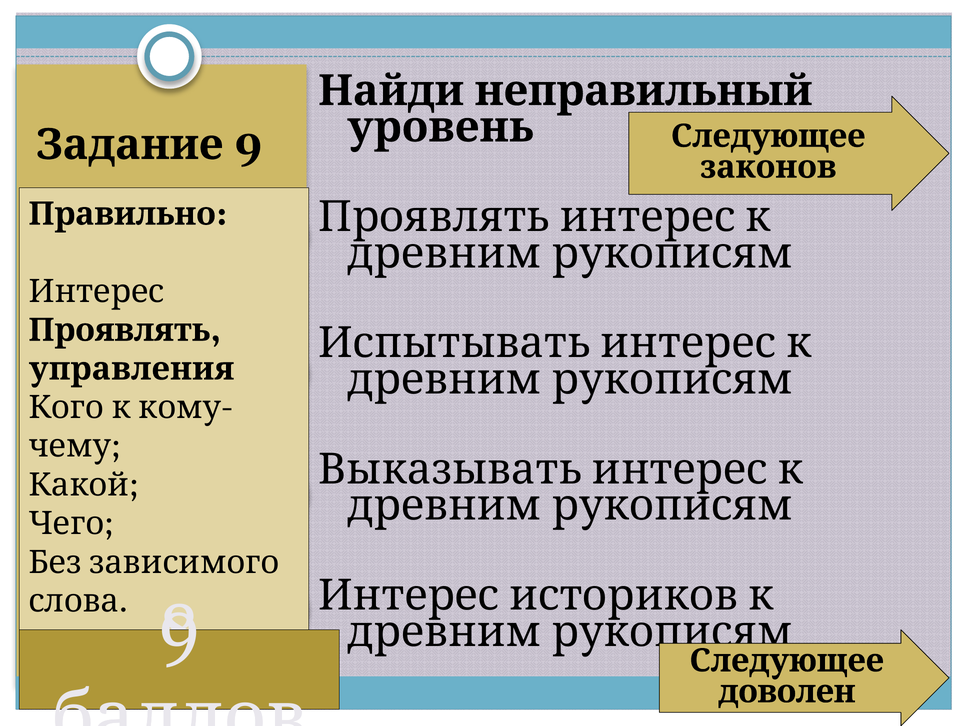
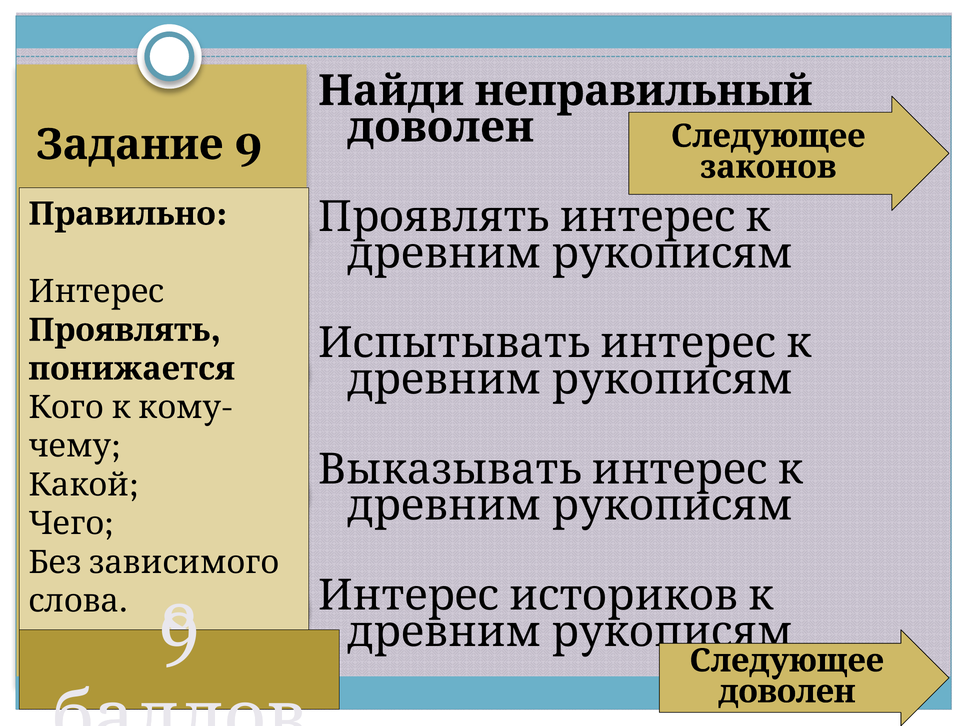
уровень: уровень -> доволен (441, 127)
управления: управления -> понижается (132, 369)
